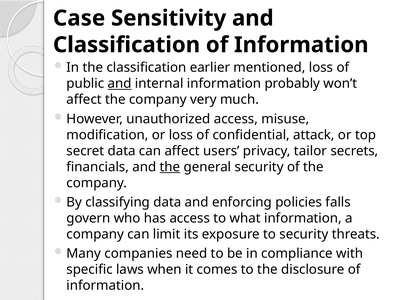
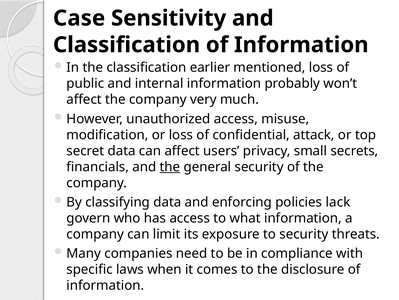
and underline: present -> none (120, 83)
tailor: tailor -> small (310, 151)
falls: falls -> lack (338, 202)
